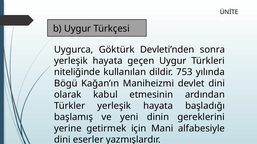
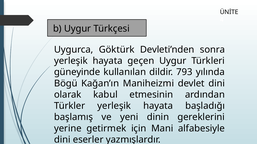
niteliğinde: niteliğinde -> güneyinde (77, 72)
753: 753 -> 793 (184, 72)
